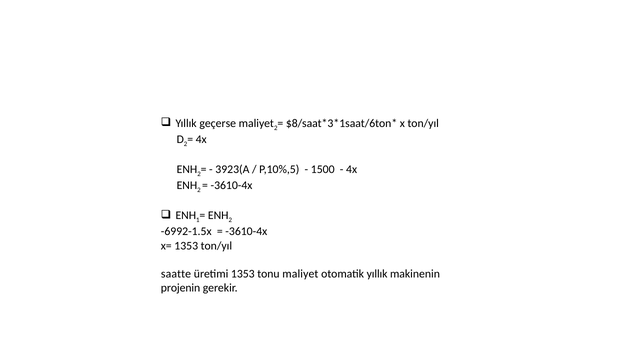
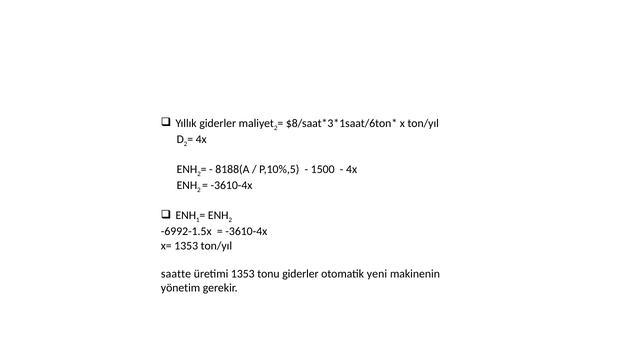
Yıllık geçerse: geçerse -> giderler (218, 123)
3923(A: 3923(A -> 8188(A (232, 169)
tonu maliyet: maliyet -> giderler (300, 274)
otomatik yıllık: yıllık -> yeni (377, 274)
projenin: projenin -> yönetim (181, 288)
